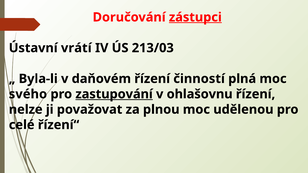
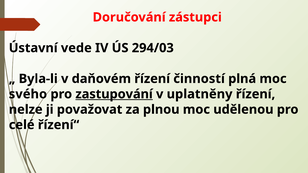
zástupci underline: present -> none (195, 17)
vrátí: vrátí -> vede (76, 48)
213/03: 213/03 -> 294/03 (153, 48)
ohlašovnu: ohlašovnu -> uplatněny (200, 94)
